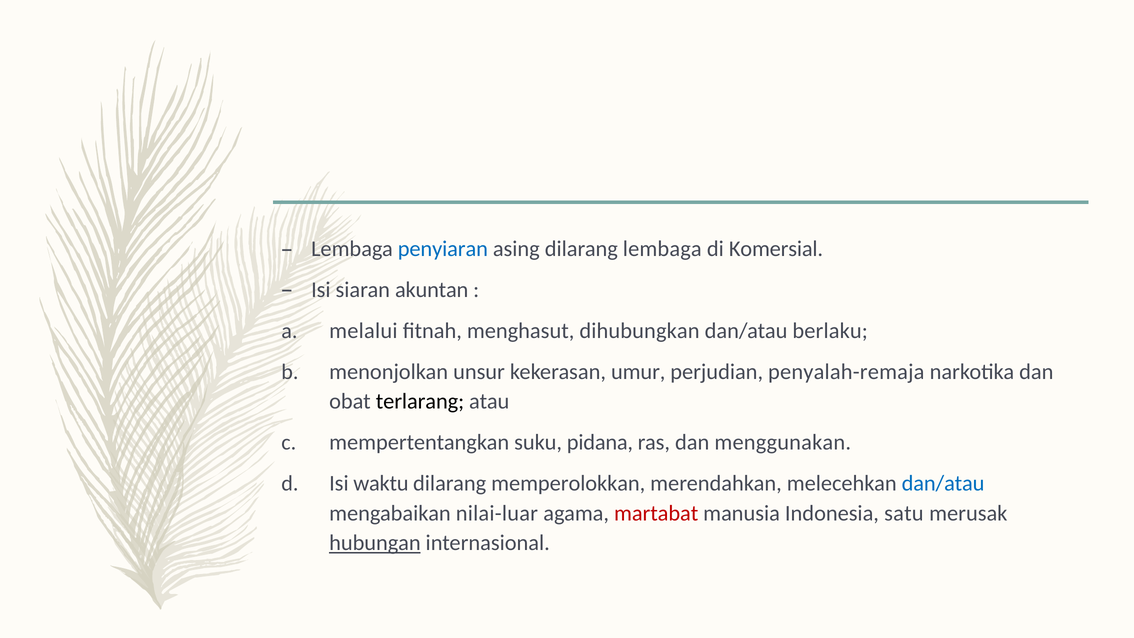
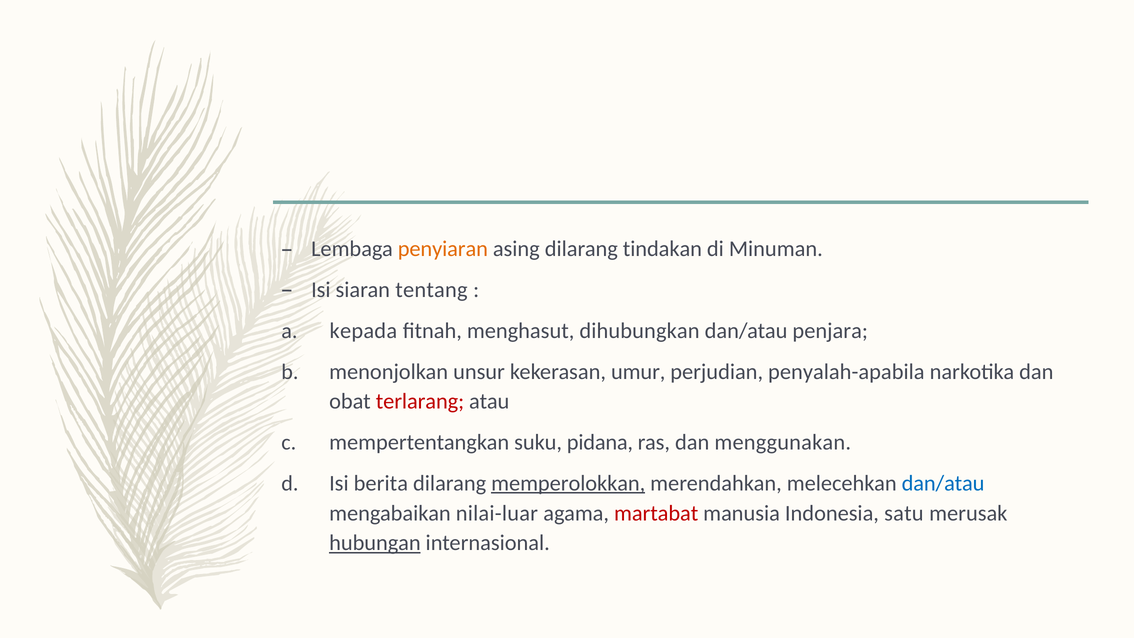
penyiaran colour: blue -> orange (443, 249)
dilarang lembaga: lembaga -> tindakan (662, 249)
Komersial: Komersial -> Minuman (776, 249)
akuntan: akuntan -> tentang (431, 290)
melalui: melalui -> kepada (363, 331)
berlaku: berlaku -> penjara (830, 331)
penyalah-remaja: penyalah-remaja -> penyalah-apabila (846, 372)
terlarang colour: black -> red (420, 401)
waktu: waktu -> berita (381, 483)
memperolokkan underline: none -> present (568, 483)
